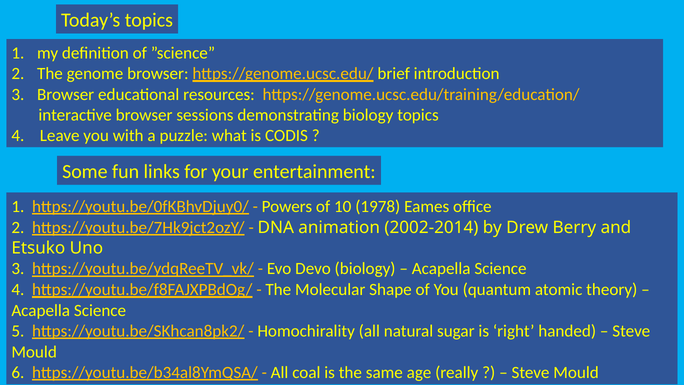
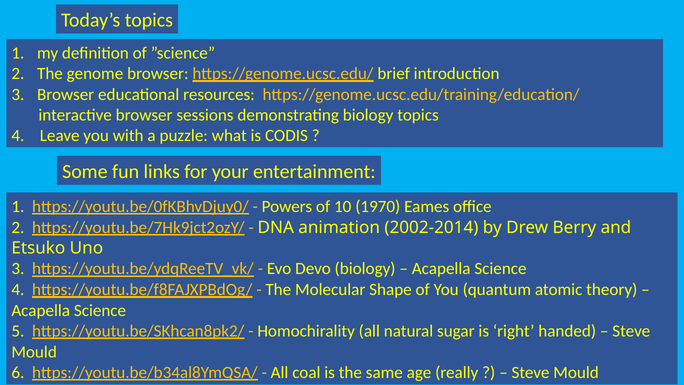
1978: 1978 -> 1970 (378, 206)
